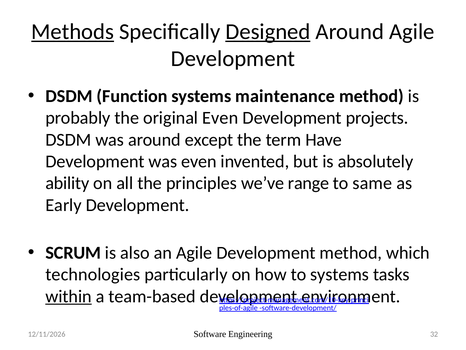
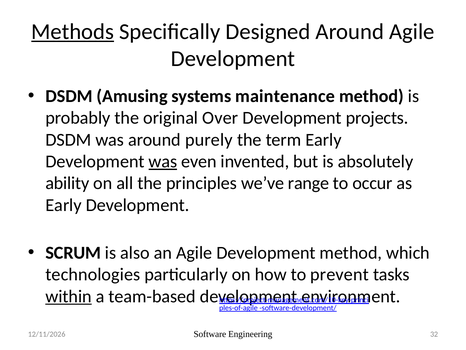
Designed underline: present -> none (268, 31)
Function: Function -> Amusing (132, 96)
original Even: Even -> Over (220, 118)
except: except -> purely (209, 140)
term Have: Have -> Early (324, 140)
was underline: none -> present (163, 161)
same: same -> occur (372, 183)
to systems: systems -> prevent (340, 274)
